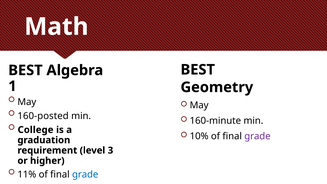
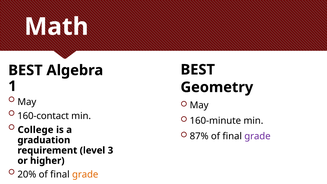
160-posted: 160-posted -> 160-contact (43, 116)
10%: 10% -> 87% (199, 136)
11%: 11% -> 20% (27, 175)
grade colour: blue -> orange (85, 175)
